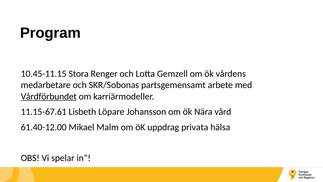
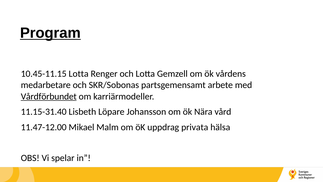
Program underline: none -> present (50, 33)
10.45-11.15 Stora: Stora -> Lotta (79, 74)
11.15-67.61: 11.15-67.61 -> 11.15-31.40 (44, 112)
61.40-12.00: 61.40-12.00 -> 11.47-12.00 (44, 127)
